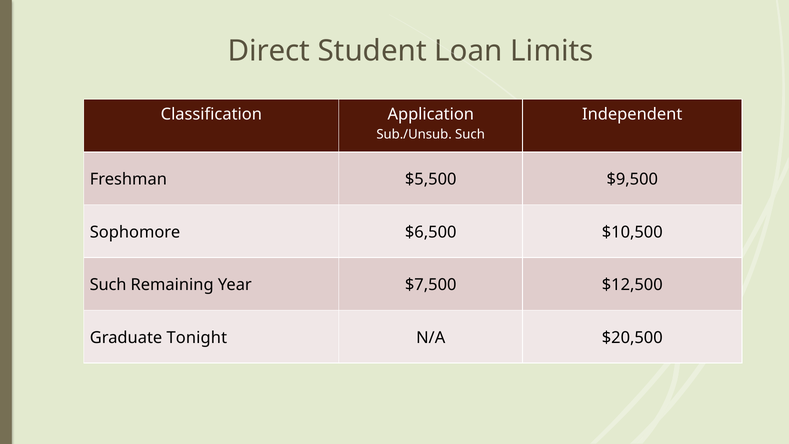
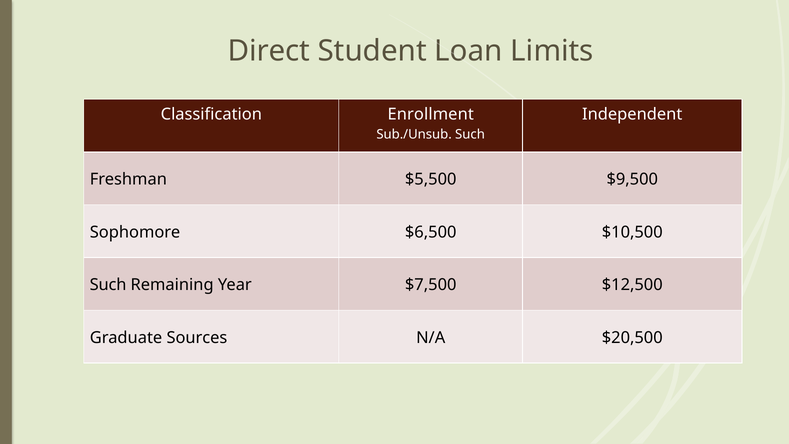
Application: Application -> Enrollment (431, 114)
Tonight: Tonight -> Sources (197, 337)
